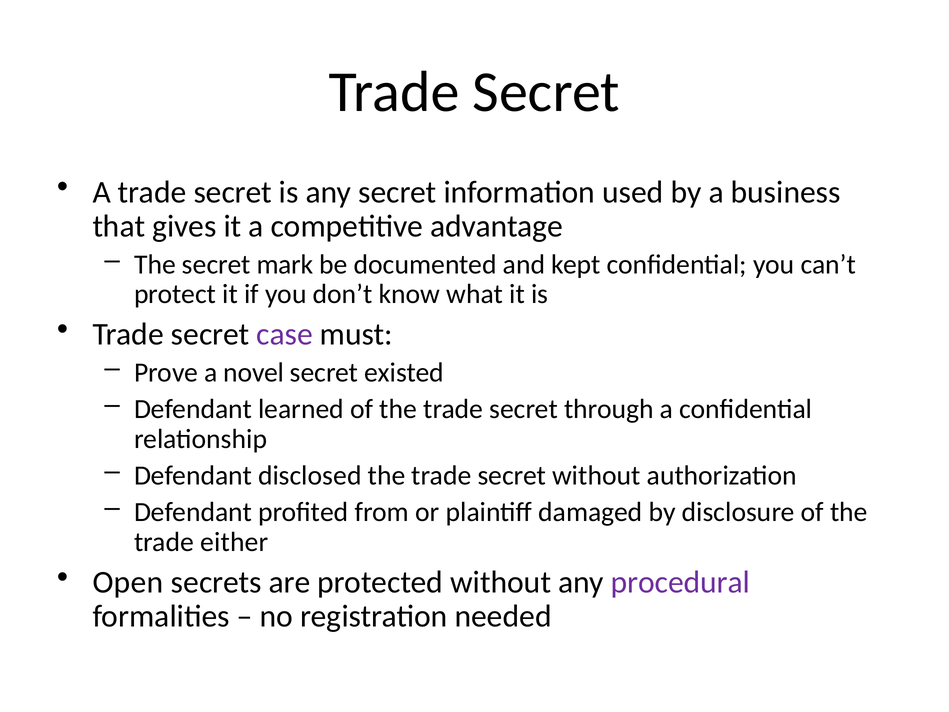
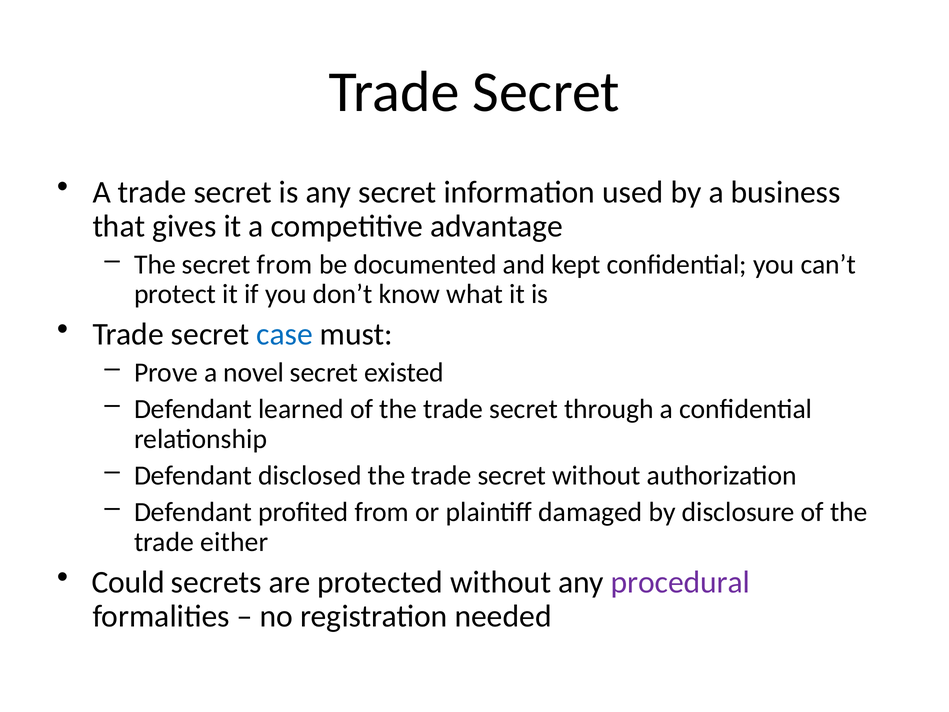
secret mark: mark -> from (285, 264)
case colour: purple -> blue (285, 334)
Open: Open -> Could (128, 582)
